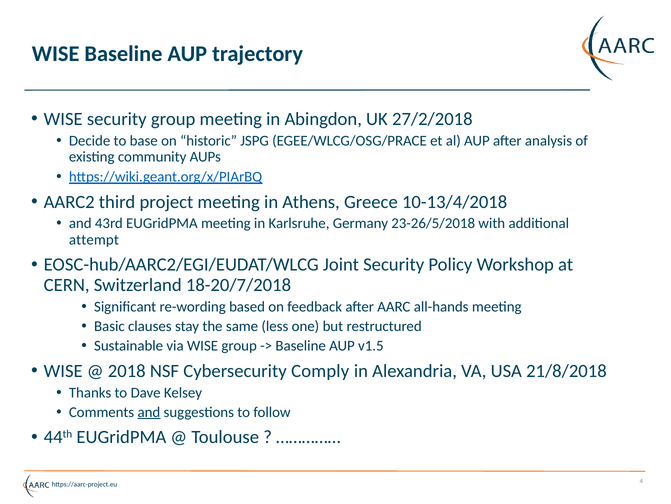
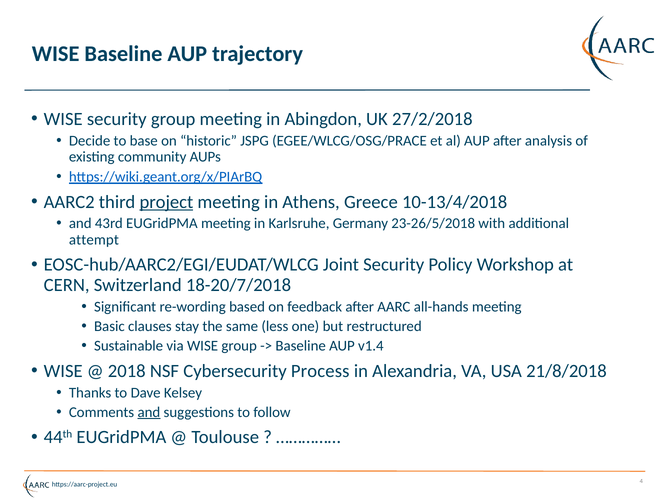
project underline: none -> present (166, 202)
v1.5: v1.5 -> v1.4 (371, 345)
Comply: Comply -> Process (320, 370)
